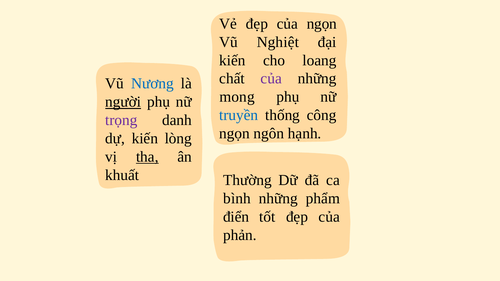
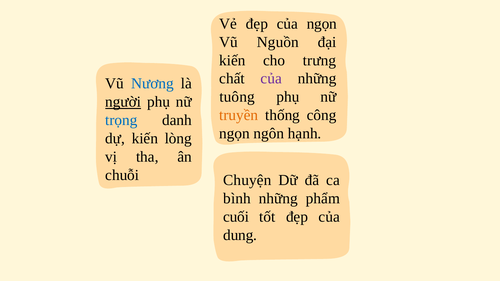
Nghiệt: Nghiệt -> Nguồn (278, 42)
loang: loang -> trưng (320, 60)
mong: mong -> tuông (237, 97)
truyền colour: blue -> orange (239, 115)
trọng colour: purple -> blue (121, 120)
tha underline: present -> none (147, 157)
khuất: khuất -> chuỗi (122, 175)
Thường: Thường -> Chuyện (247, 180)
điển: điển -> cuối (236, 217)
phản: phản -> dung (240, 235)
